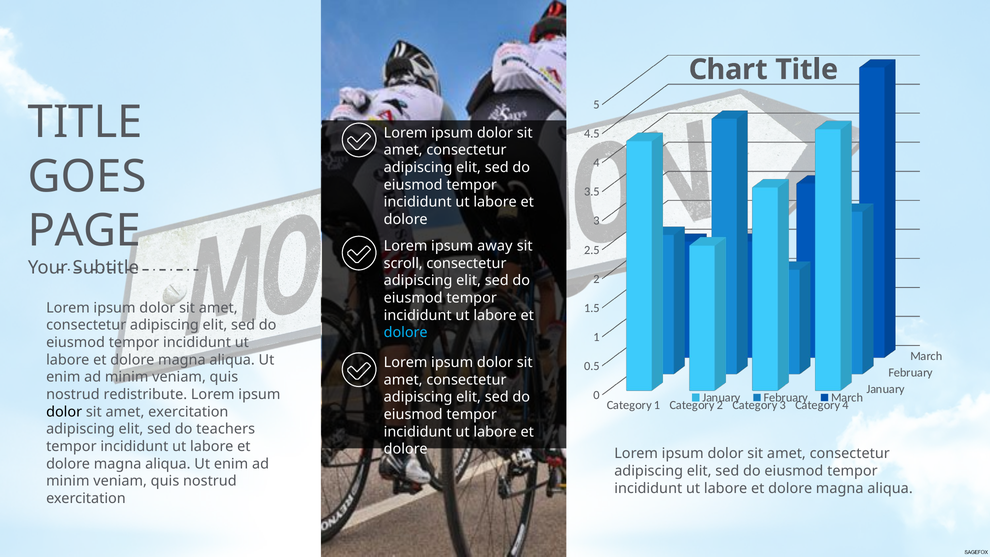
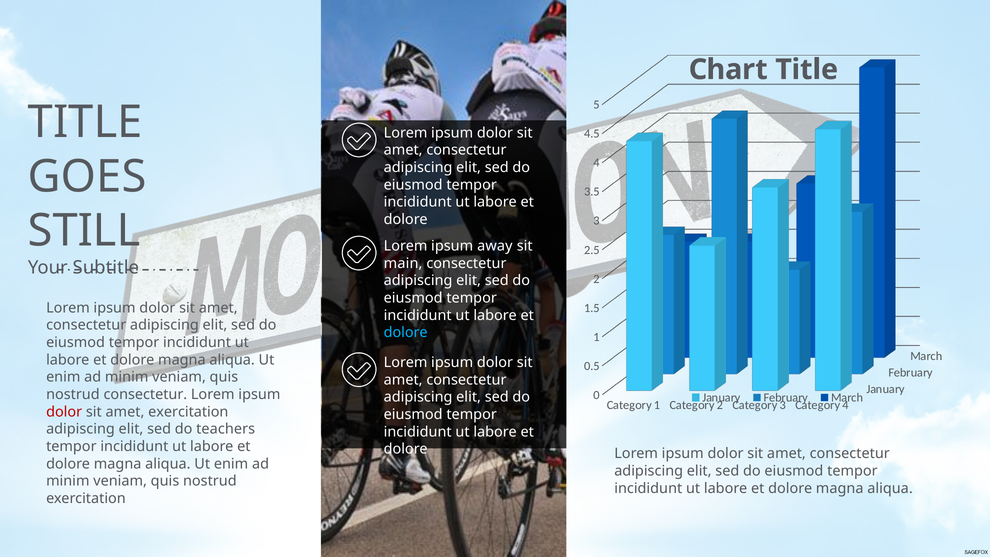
PAGE: PAGE -> STILL (84, 231)
scroll: scroll -> main (403, 263)
nostrud redistribute: redistribute -> consectetur (145, 394)
dolor colour: black -> red (64, 412)
